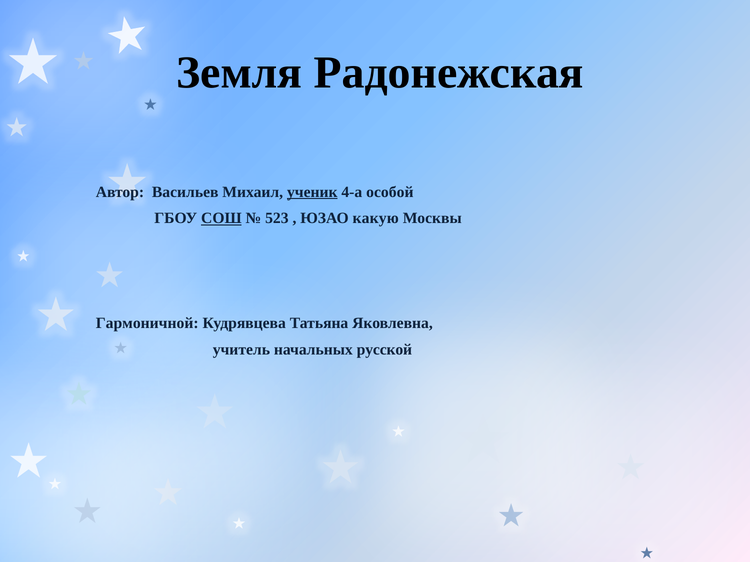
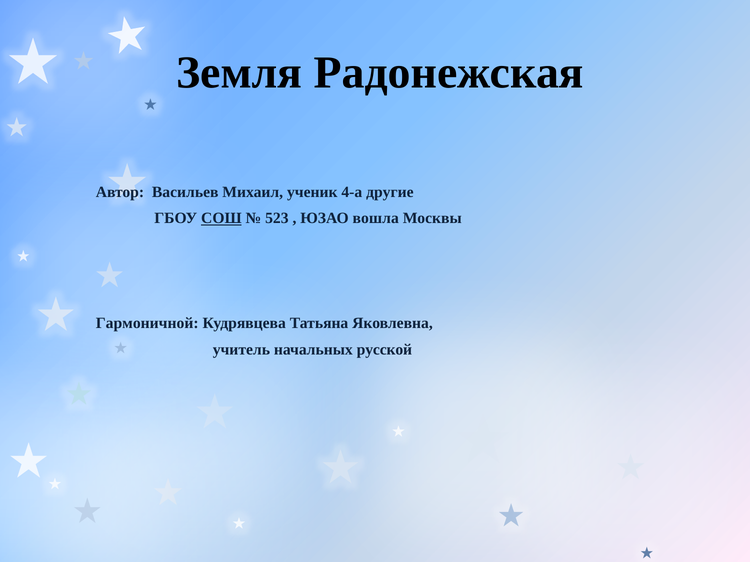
ученик underline: present -> none (312, 192)
особой: особой -> другие (390, 192)
какую: какую -> вошла (376, 218)
